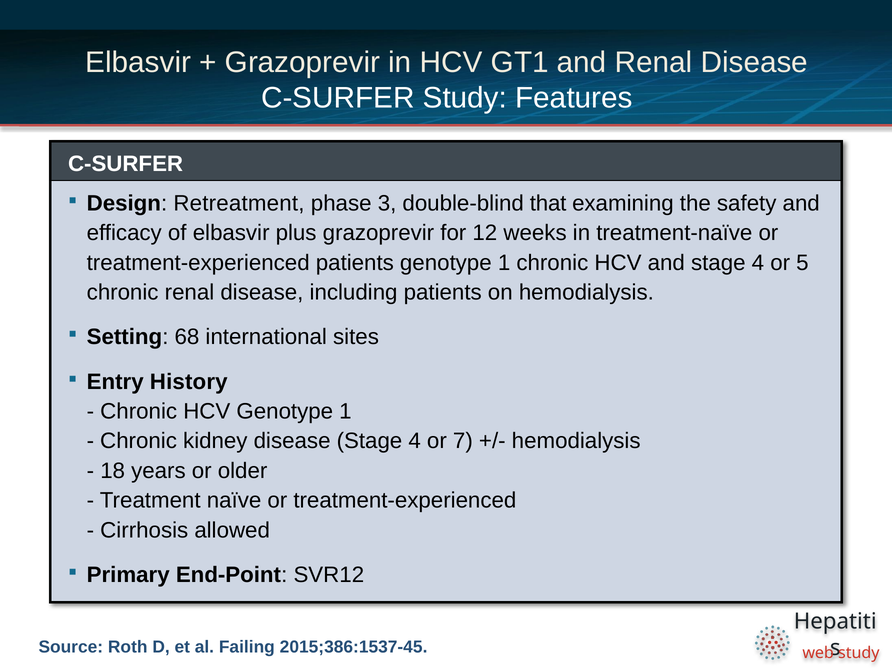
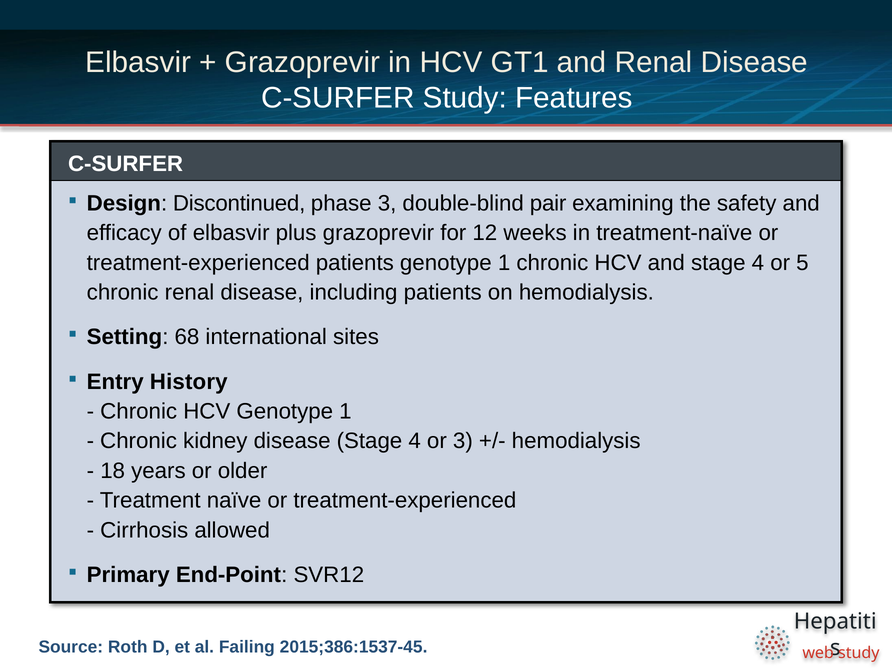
Retreatment: Retreatment -> Discontinued (239, 203)
that: that -> pair (548, 203)
or 7: 7 -> 3 (463, 441)
